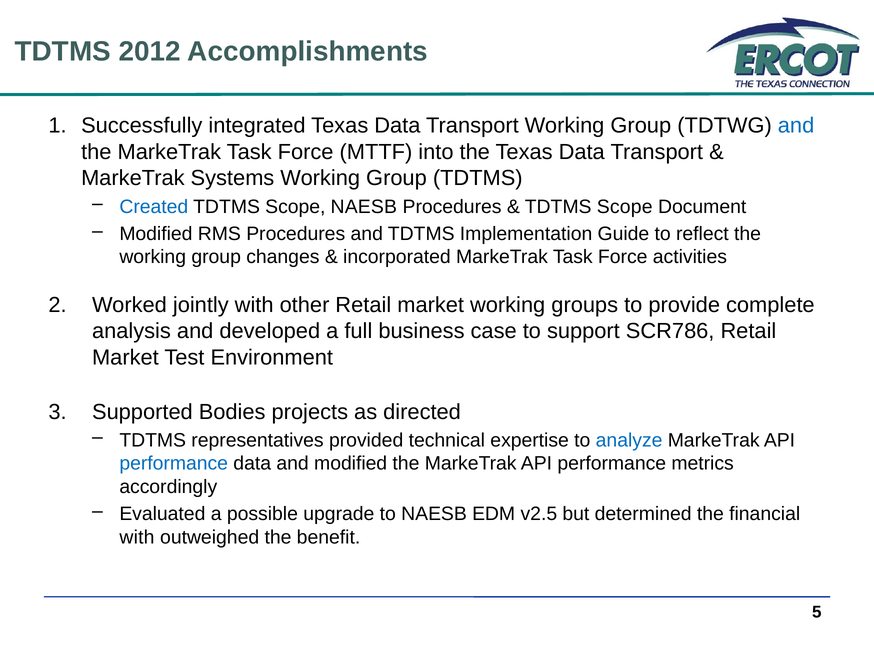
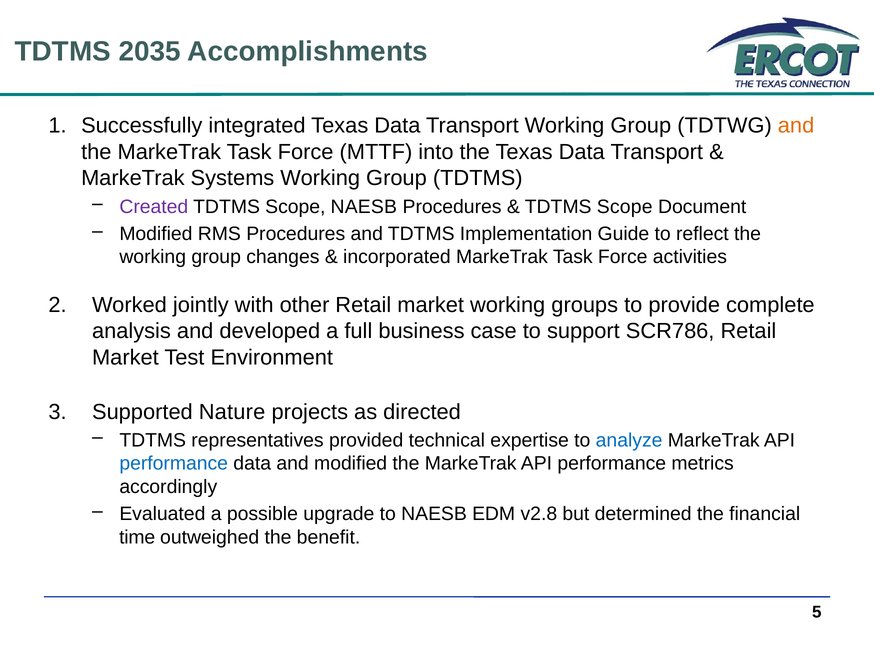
2012: 2012 -> 2035 (150, 52)
and colour: blue -> orange (796, 126)
Created colour: blue -> purple (154, 207)
Bodies: Bodies -> Nature (232, 412)
v2.5: v2.5 -> v2.8 (539, 514)
with: with -> time (137, 538)
